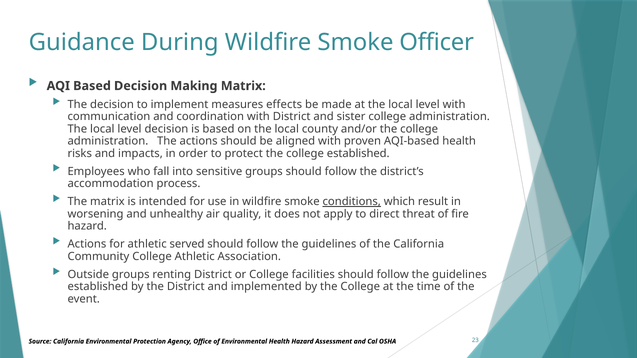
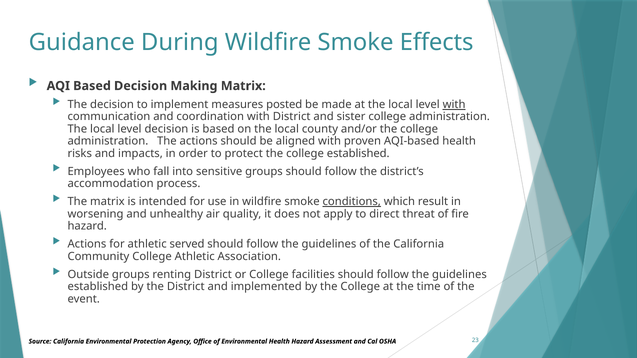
Officer: Officer -> Effects (437, 42)
effects: effects -> posted (284, 105)
with underline: none -> present (454, 105)
